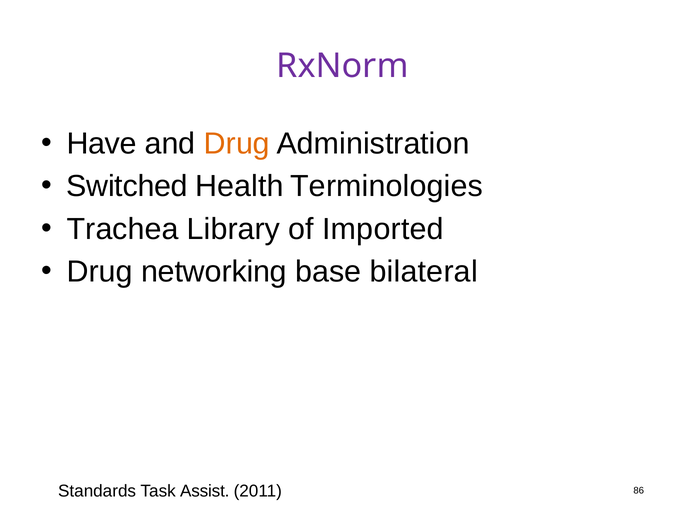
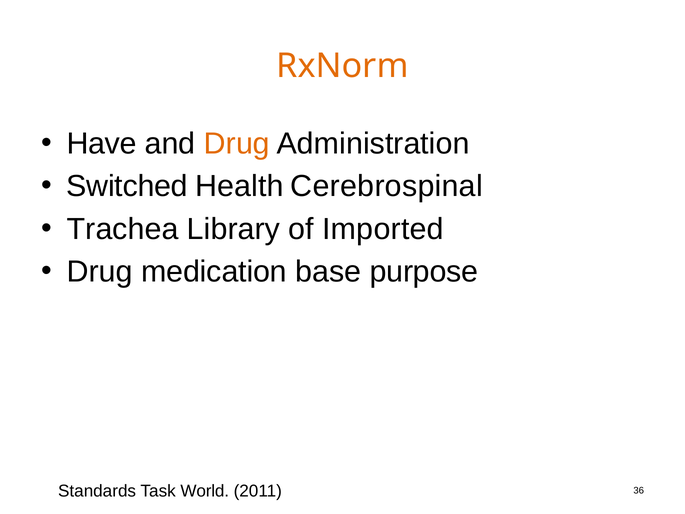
RxNorm colour: purple -> orange (342, 66)
Terminologies: Terminologies -> Cerebrospinal (387, 186)
networking: networking -> medication (214, 272)
bilateral: bilateral -> purpose (424, 272)
Assist: Assist -> World (205, 491)
86: 86 -> 36 (639, 490)
